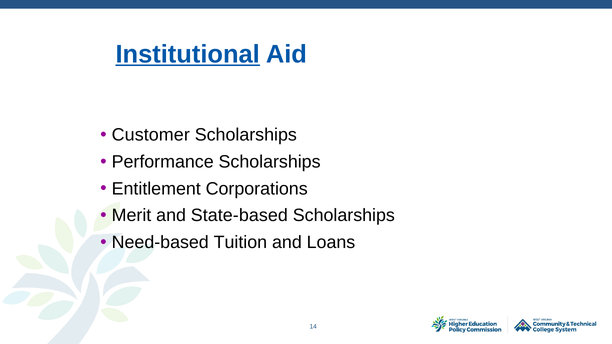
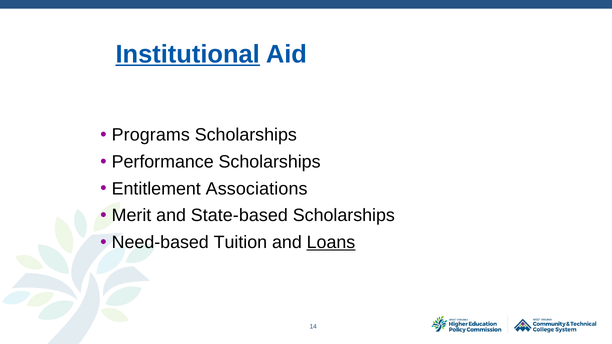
Customer: Customer -> Programs (151, 135)
Corporations: Corporations -> Associations (257, 189)
Loans underline: none -> present (331, 243)
